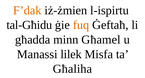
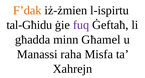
fuq colour: orange -> purple (81, 25)
lilek: lilek -> raha (71, 54)
Għaliha: Għaliha -> Xahrejn (72, 69)
